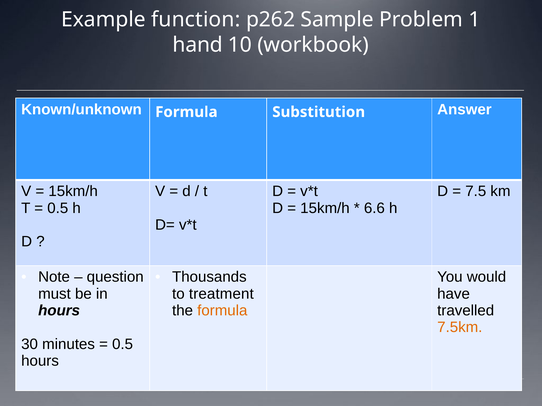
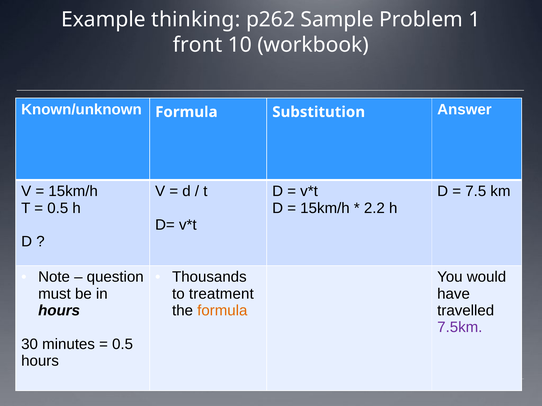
function: function -> thinking (196, 20)
hand: hand -> front (198, 45)
6.6: 6.6 -> 2.2 (374, 208)
7.5km colour: orange -> purple (460, 328)
